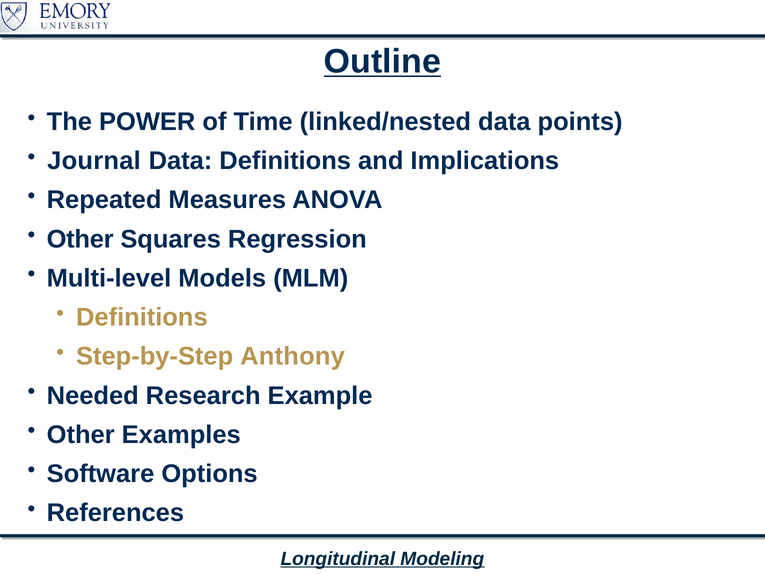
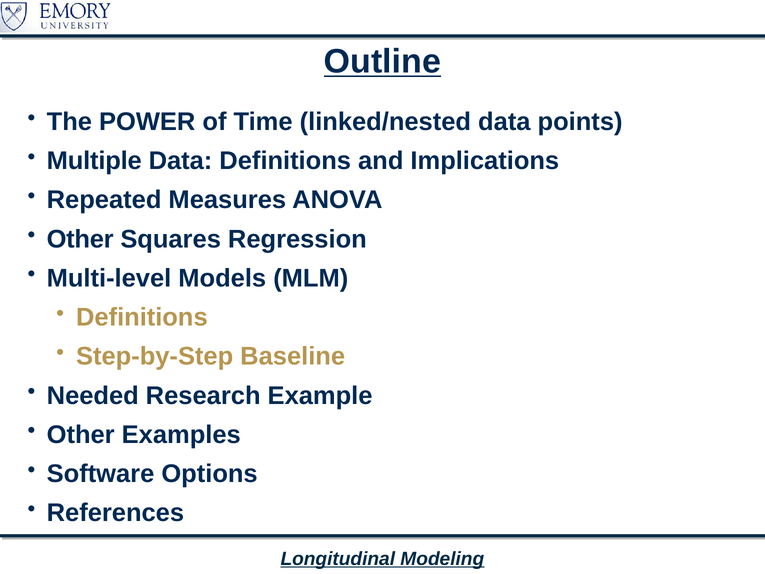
Journal: Journal -> Multiple (94, 161)
Anthony: Anthony -> Baseline (293, 356)
